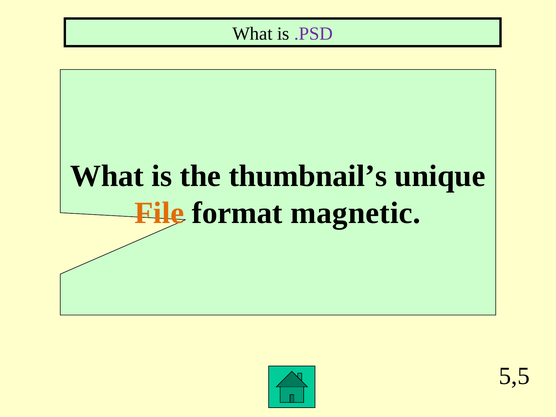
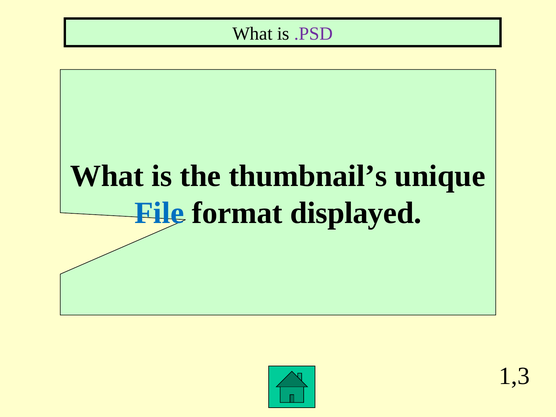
File colour: orange -> blue (159, 213)
magnetic: magnetic -> displayed (356, 213)
5,5: 5,5 -> 1,3 (514, 376)
